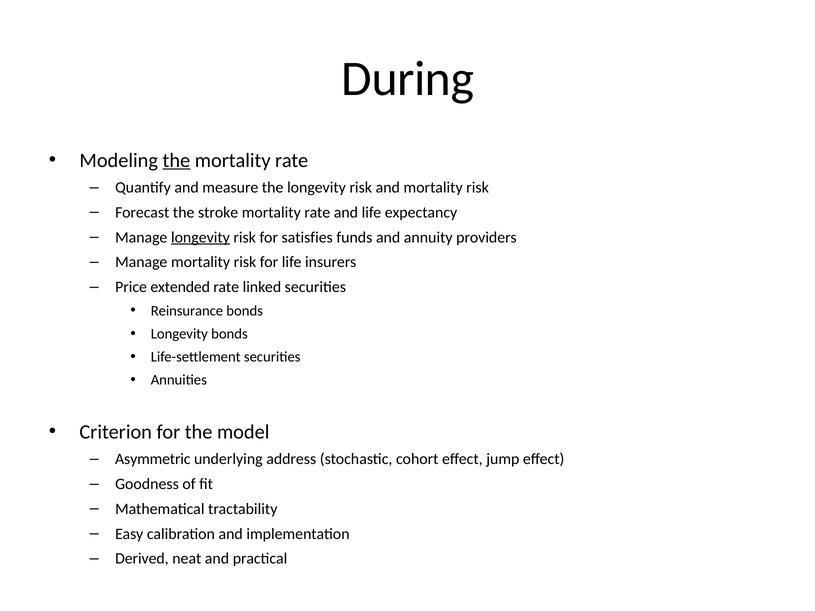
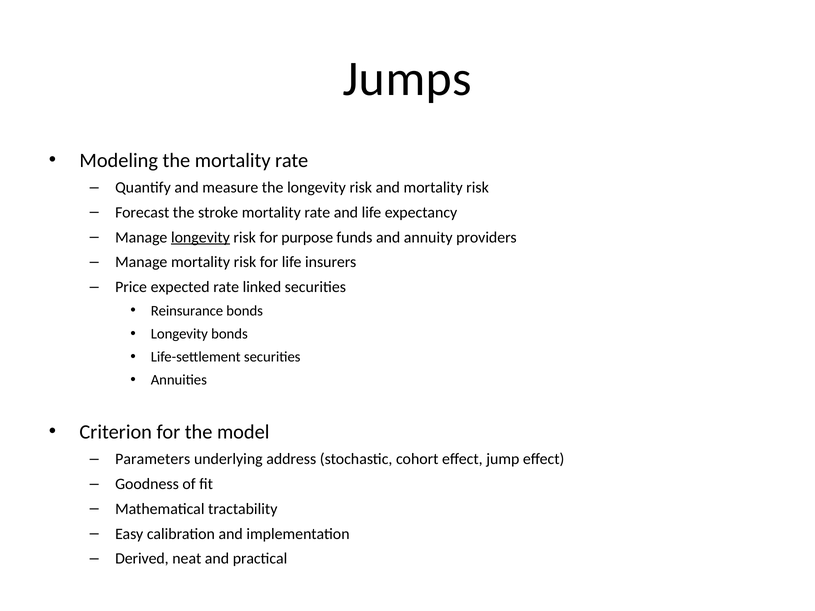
During: During -> Jumps (407, 79)
the underline: present -> none (176, 160)
satisfies: satisfies -> purpose (307, 237)
extended: extended -> expected (180, 287)
Asymmetric: Asymmetric -> Parameters (153, 459)
